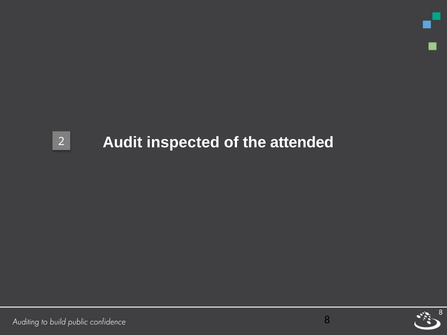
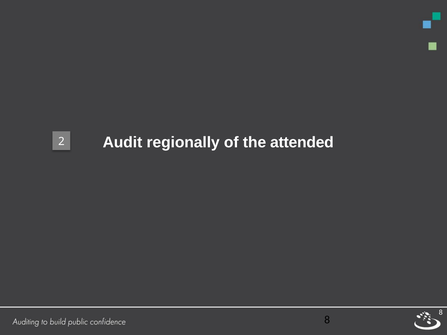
inspected: inspected -> regionally (183, 142)
